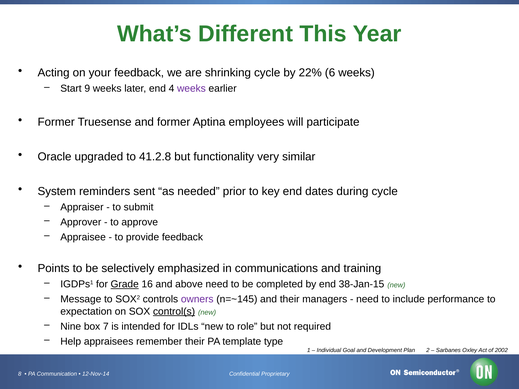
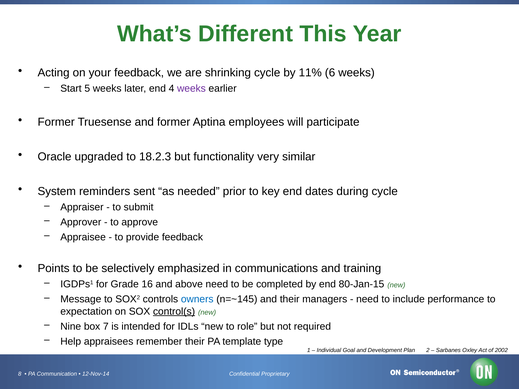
22%: 22% -> 11% (310, 73)
9: 9 -> 5 (87, 88)
41.2.8: 41.2.8 -> 18.2.3 (155, 157)
Grade underline: present -> none (125, 284)
38-Jan-15: 38-Jan-15 -> 80-Jan-15 (362, 284)
owners colour: purple -> blue (197, 299)
